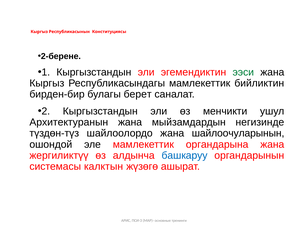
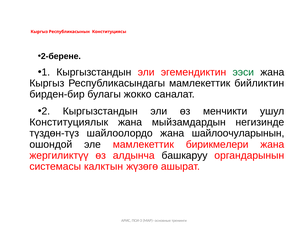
берет: берет -> жокко (138, 94)
Архитектуранын: Архитектуранын -> Конституциялык (69, 122)
органдарына: органдарына -> бирикмелери (217, 144)
башкаруу colour: blue -> black (185, 155)
